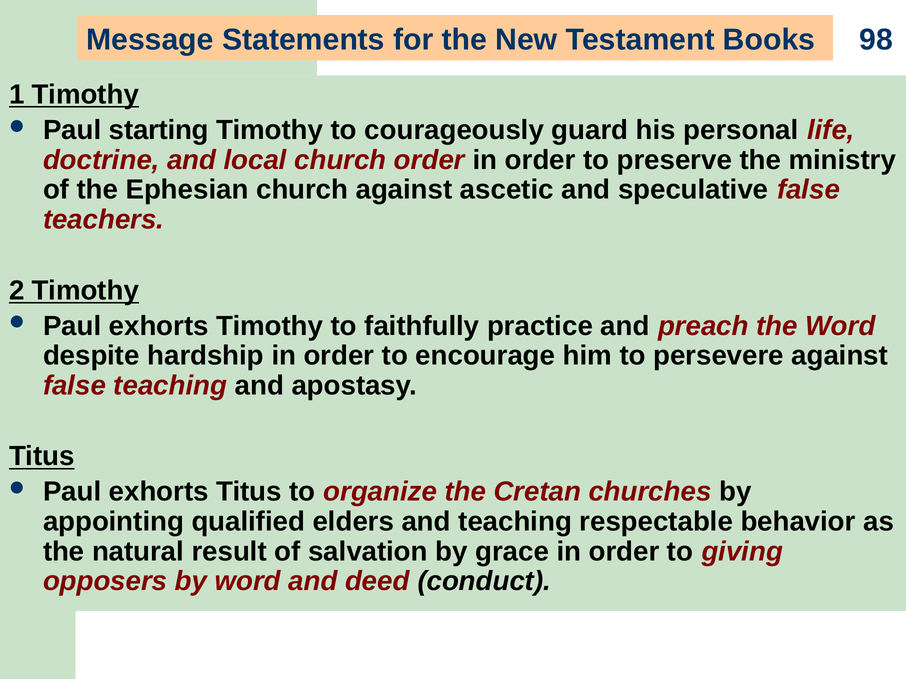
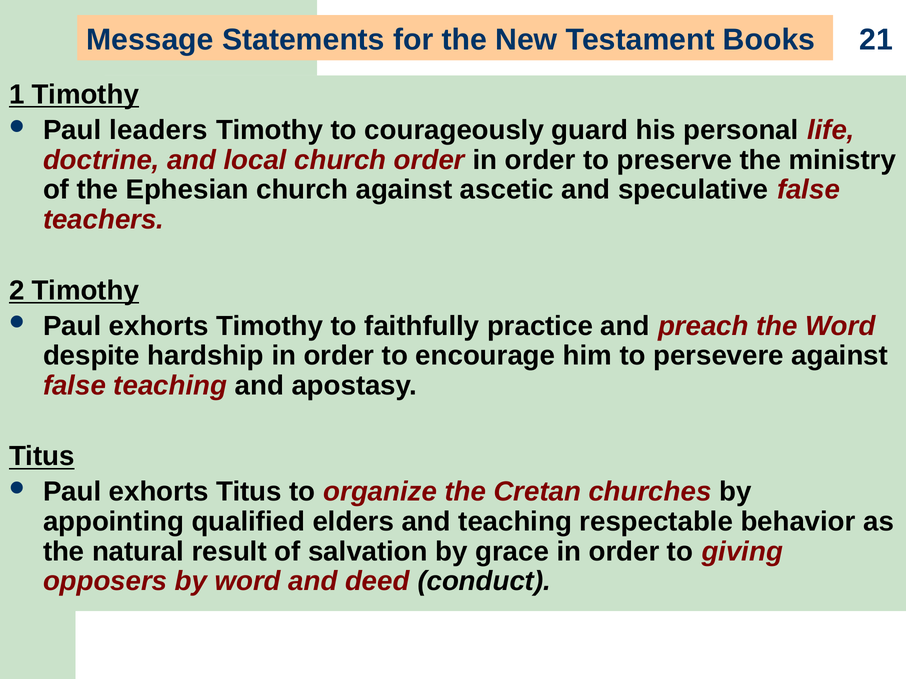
98: 98 -> 21 (876, 40)
starting: starting -> leaders (159, 130)
